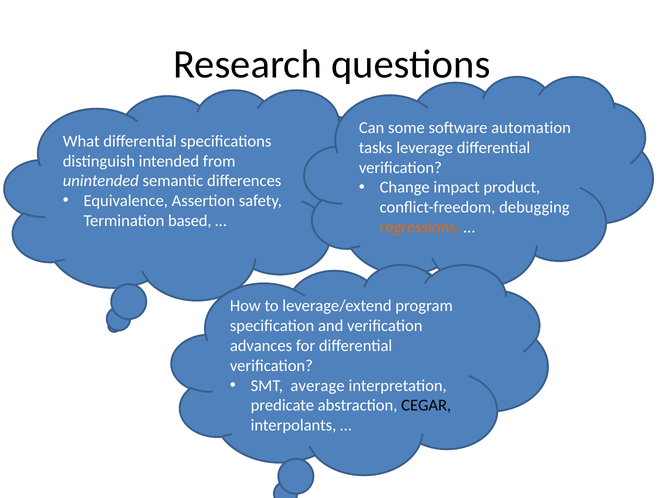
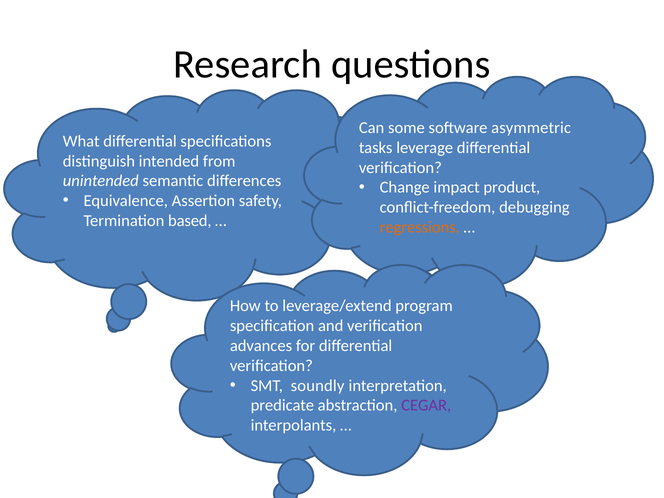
automation: automation -> asymmetric (531, 128)
average: average -> soundly (318, 386)
CEGAR colour: black -> purple (426, 405)
